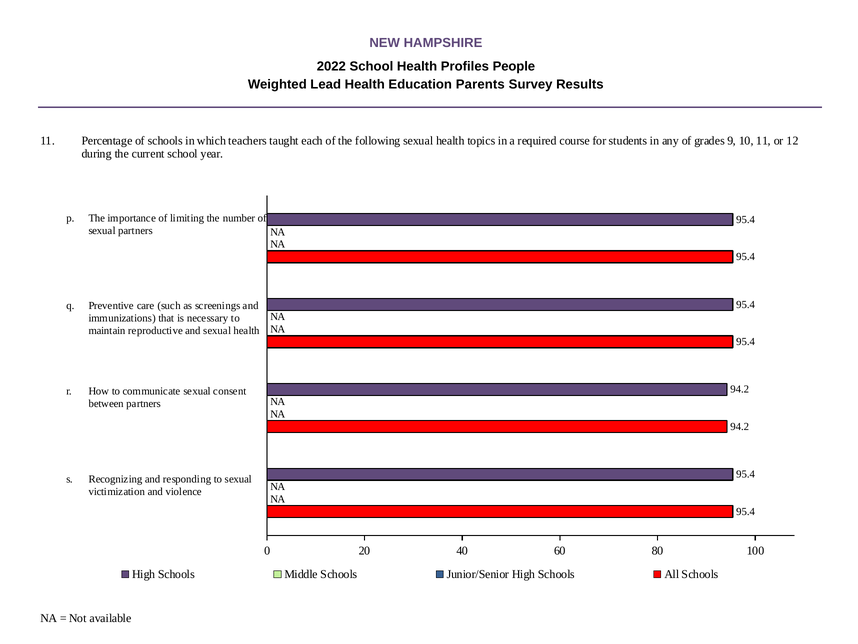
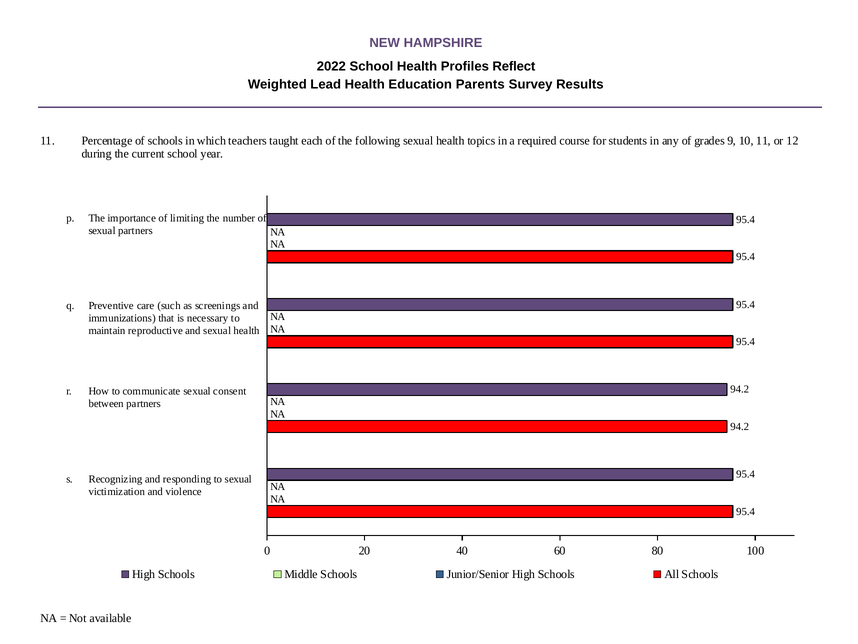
People: People -> Reflect (514, 67)
